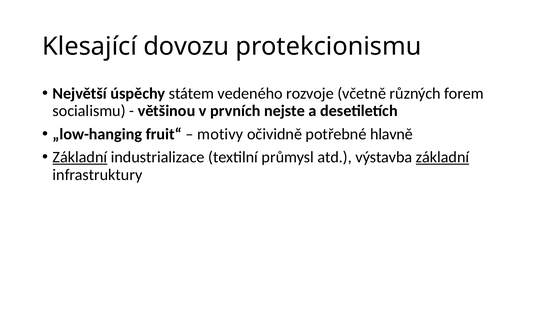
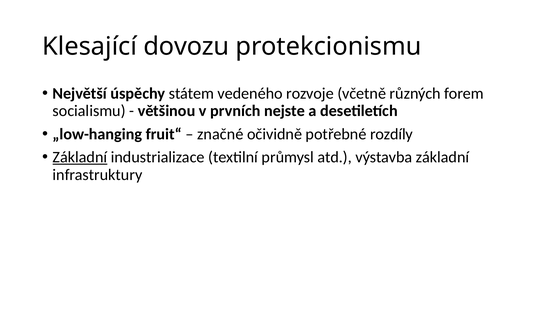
motivy: motivy -> značné (220, 134)
hlavně: hlavně -> rozdíly (391, 134)
základní underline: present -> none (443, 158)
